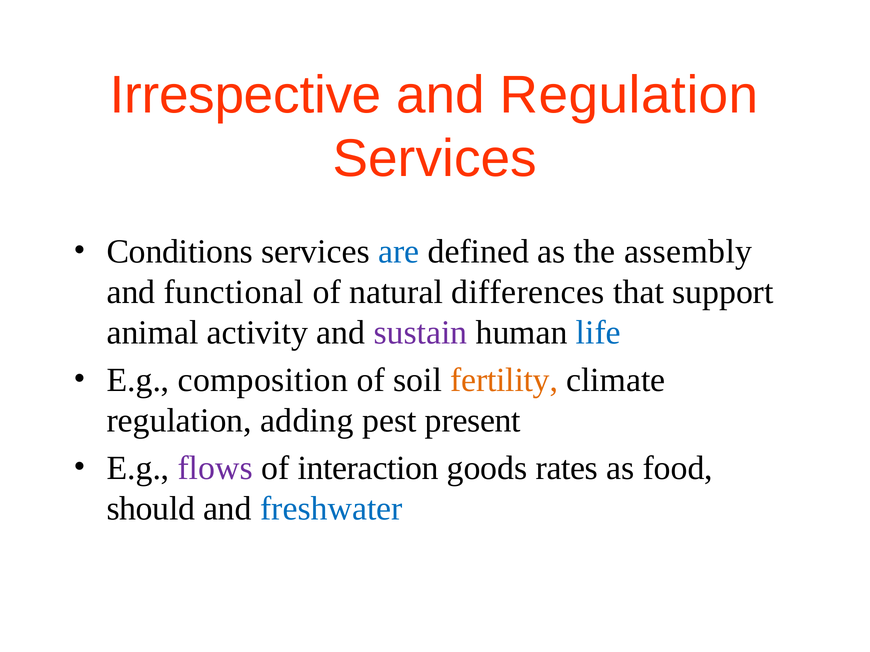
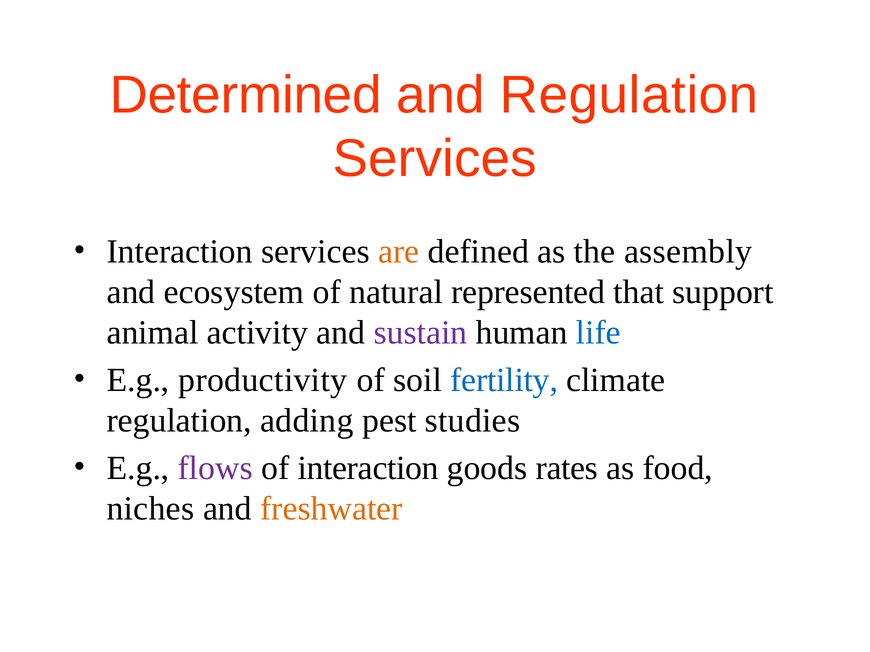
Irrespective: Irrespective -> Determined (246, 95)
Conditions: Conditions -> Interaction (180, 252)
are colour: blue -> orange (399, 252)
functional: functional -> ecosystem (234, 292)
differences: differences -> represented (528, 292)
composition: composition -> productivity (263, 380)
fertility colour: orange -> blue (504, 380)
present: present -> studies (473, 421)
should: should -> niches (150, 509)
freshwater colour: blue -> orange (331, 509)
